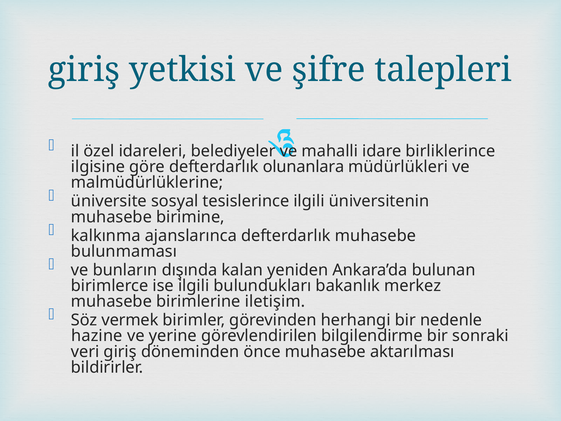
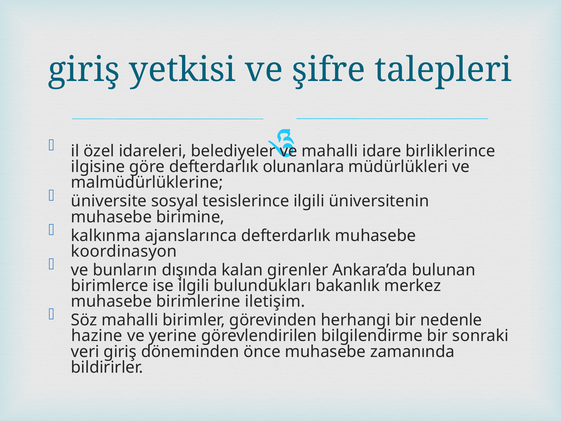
bulunmaması: bulunmaması -> koordinasyon (124, 251)
yeniden: yeniden -> girenler (298, 270)
Söz vermek: vermek -> mahalli (130, 320)
aktarılması: aktarılması -> zamanında (412, 351)
